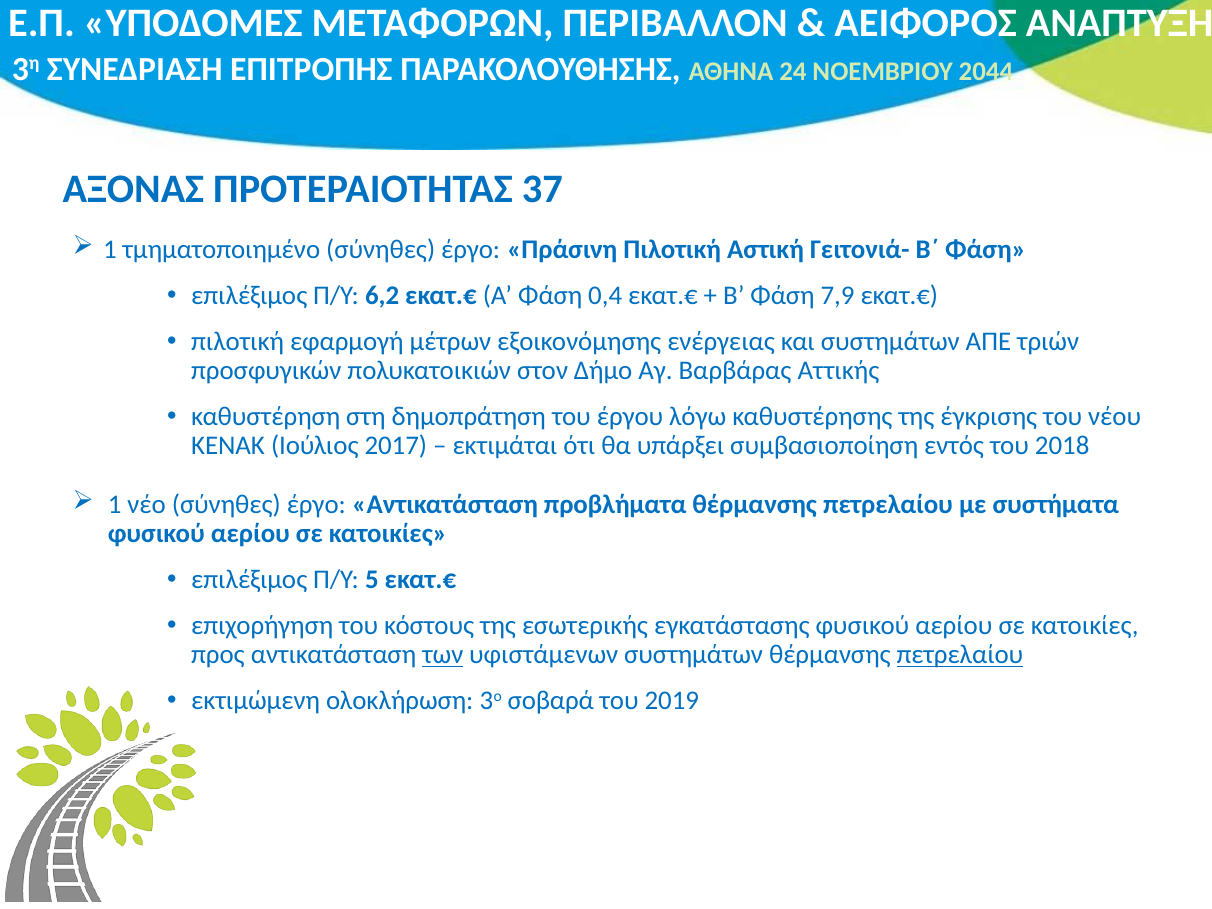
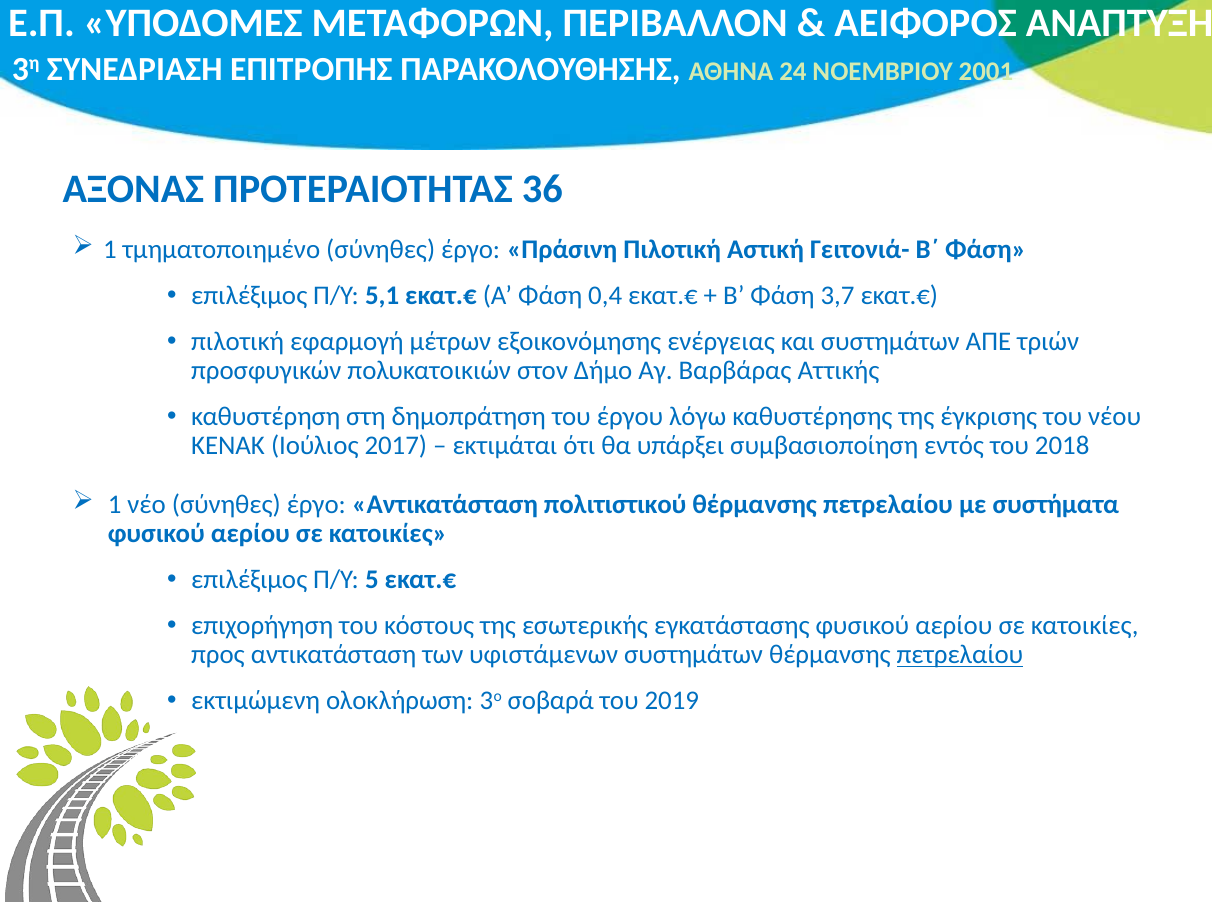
2044: 2044 -> 2001 (986, 71)
37: 37 -> 36 (542, 189)
6,2: 6,2 -> 5,1 (382, 296)
7,9: 7,9 -> 3,7 (838, 296)
προβλήματα: προβλήματα -> πολιτιστικού (615, 505)
των underline: present -> none (443, 655)
